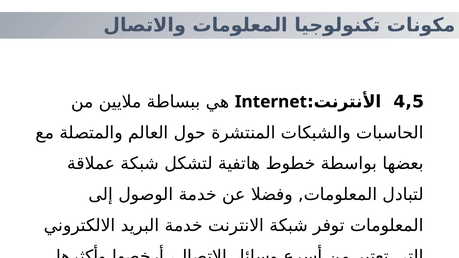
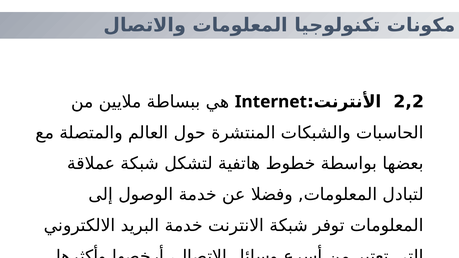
4,5: 4,5 -> 2,2 (409, 102)
